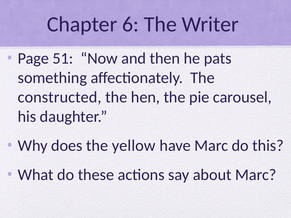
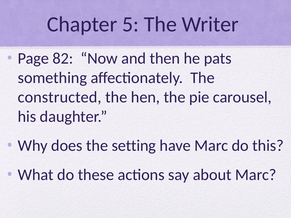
6: 6 -> 5 (131, 24)
51: 51 -> 82 (63, 59)
yellow: yellow -> setting (134, 146)
